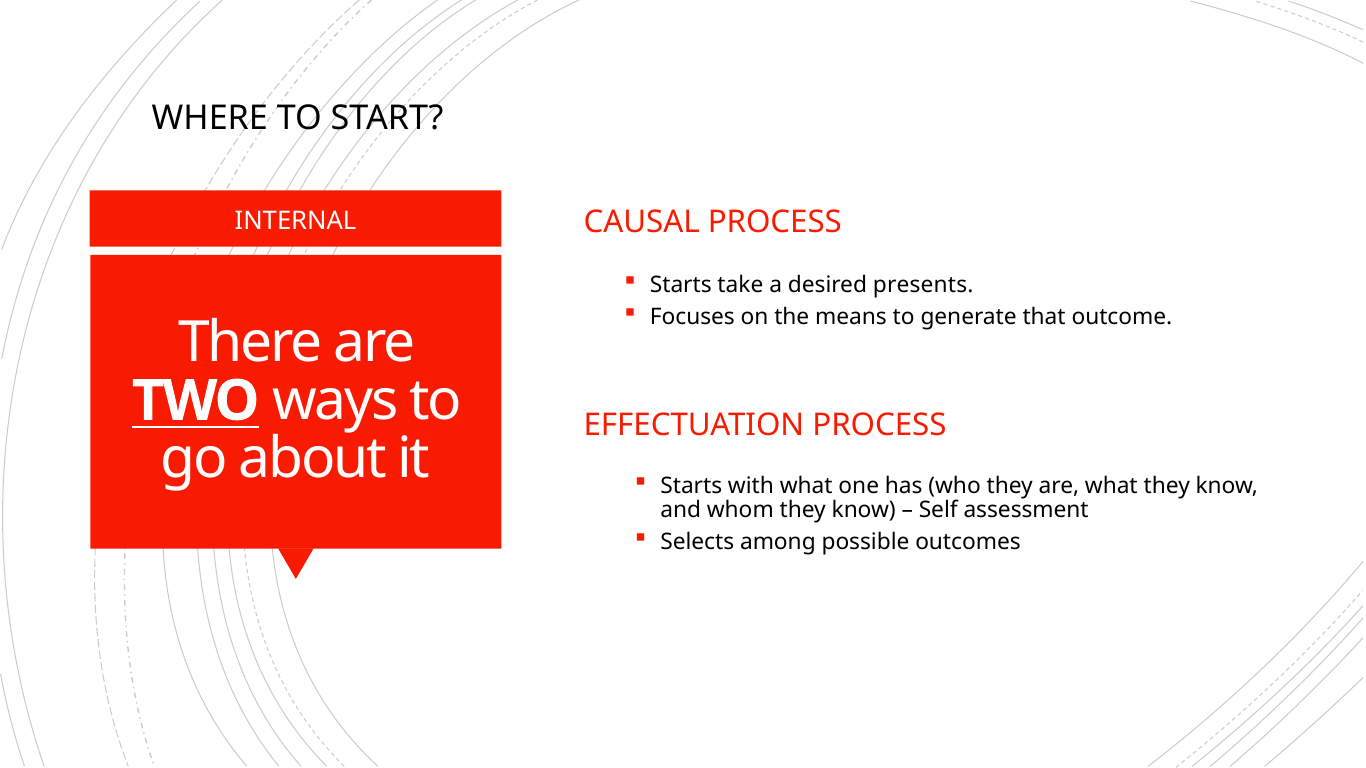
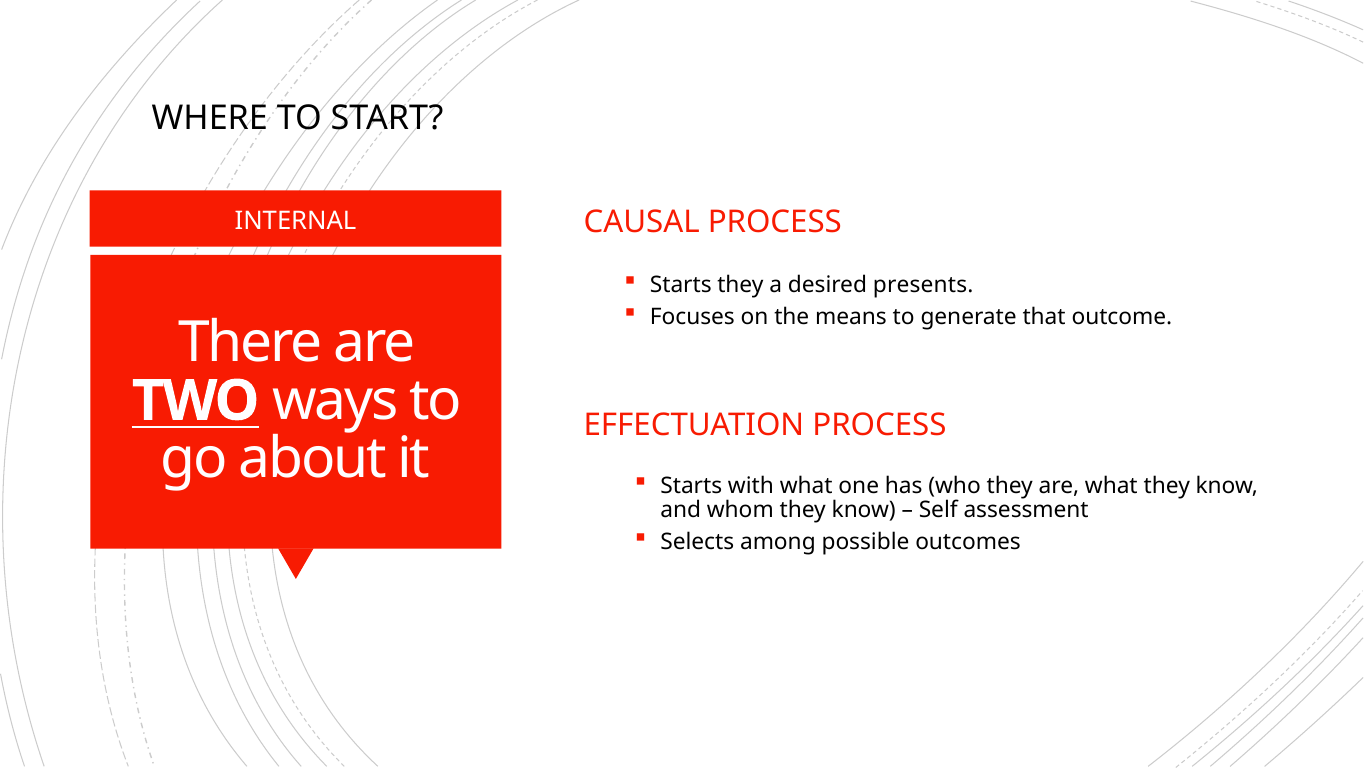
Starts take: take -> they (741, 285)
